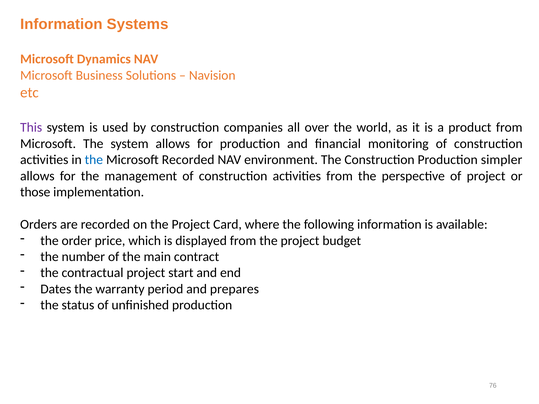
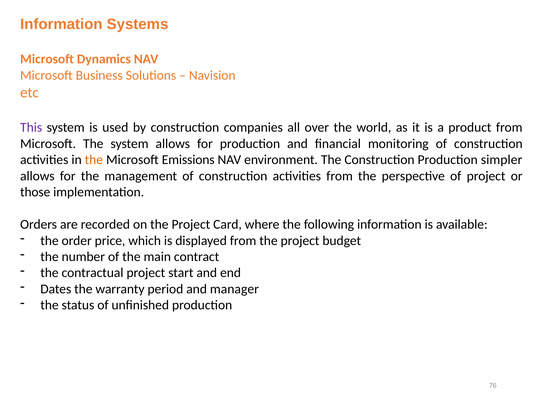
the colour: blue -> orange (94, 160)
Microsoft Recorded: Recorded -> Emissions (188, 160)
prepares: prepares -> manager (234, 289)
